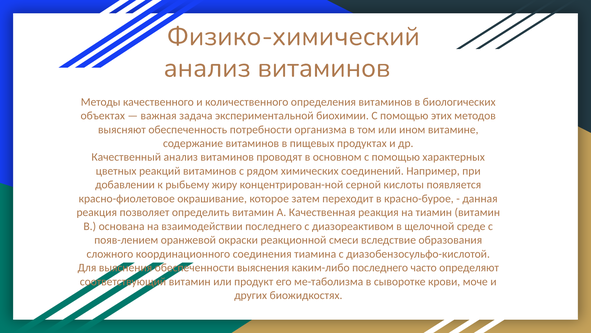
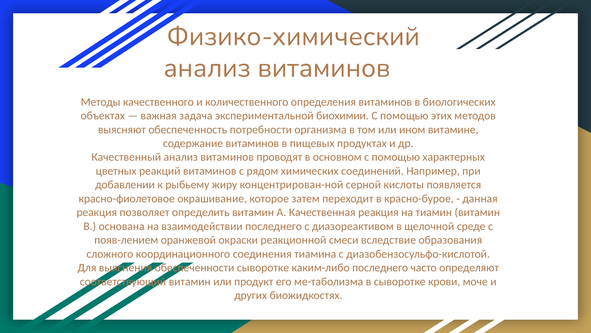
обеспеченности выяснения: выяснения -> сыворотке (263, 267)
